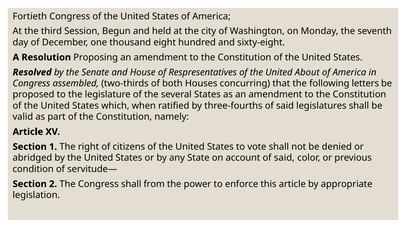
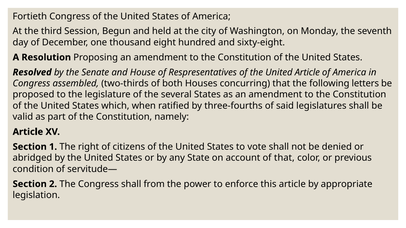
United About: About -> Article (307, 72)
account of said: said -> that (284, 158)
